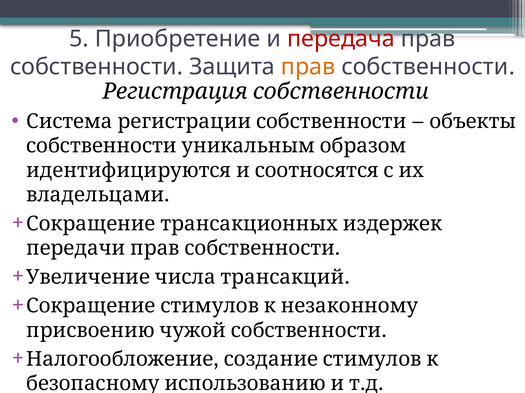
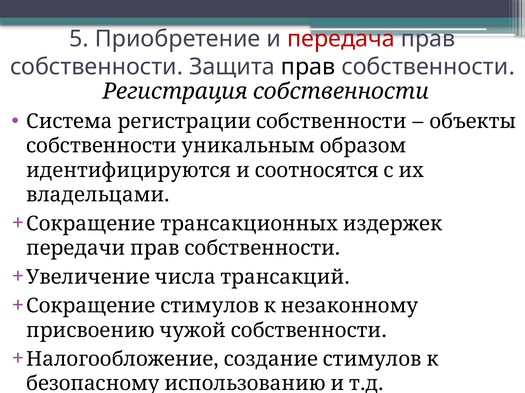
прав colour: orange -> black (308, 67)
